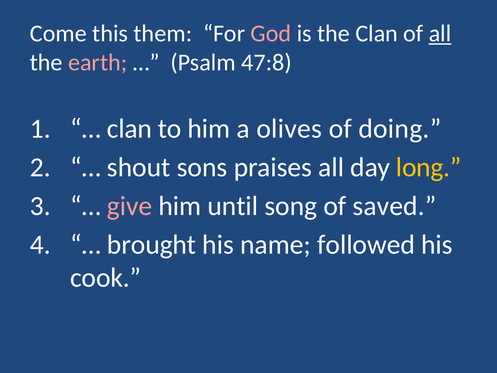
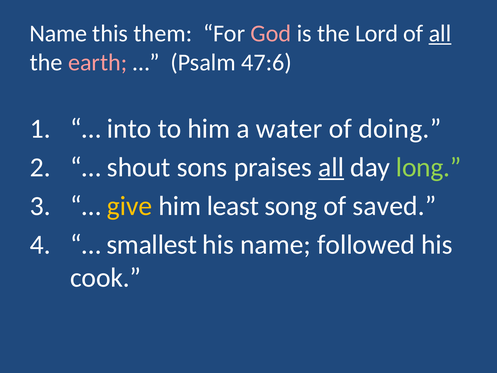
Come: Come -> Name (58, 34)
the Clan: Clan -> Lord (377, 34)
47:8: 47:8 -> 47:6 (266, 63)
clan: clan -> into (129, 129)
olives: olives -> water (289, 129)
all underline: none -> present (331, 167)
long colour: yellow -> light green (429, 167)
give colour: pink -> yellow (130, 206)
until: until -> least (233, 206)
brought: brought -> smallest (152, 245)
